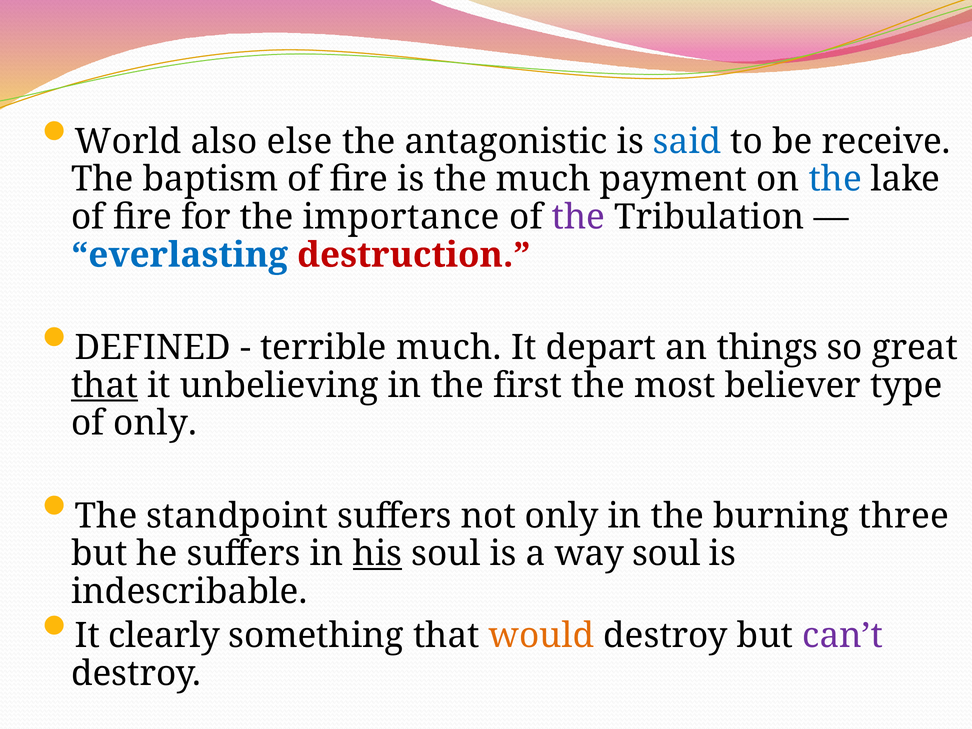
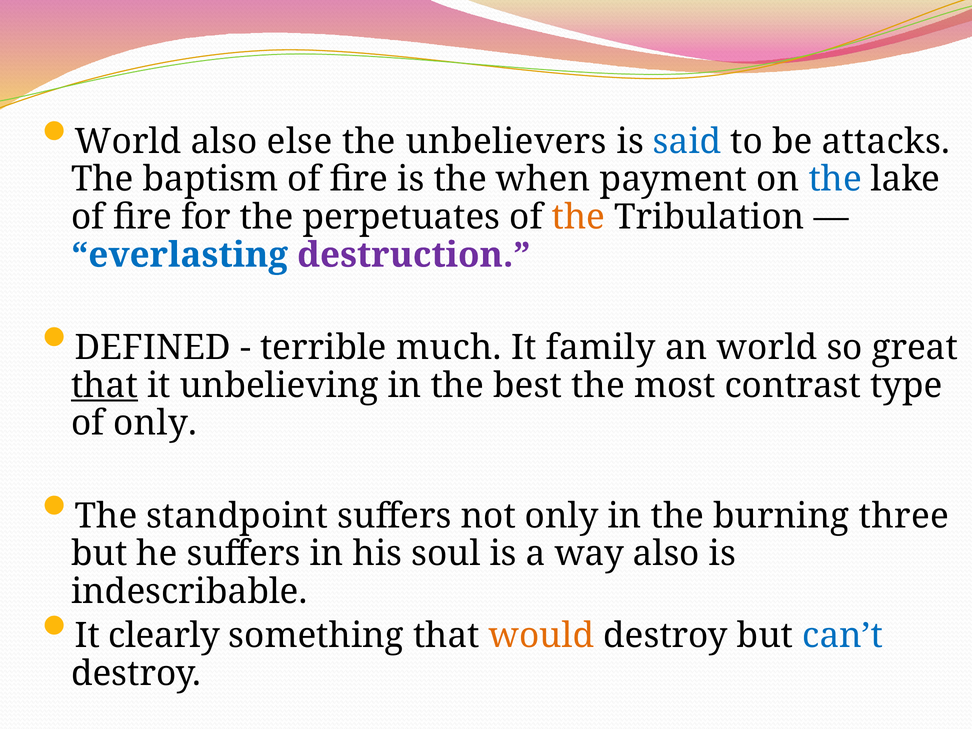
antagonistic: antagonistic -> unbelievers (506, 141)
receive: receive -> attacks (886, 141)
the much: much -> when (543, 179)
importance: importance -> perpetuates (401, 217)
the colour: purple -> orange (578, 217)
destruction colour: red -> purple (414, 255)
depart: depart -> family (601, 348)
an things: things -> world (767, 348)
first: first -> best (528, 386)
believer: believer -> contrast (793, 386)
his underline: present -> none (377, 554)
way soul: soul -> also (666, 554)
can’t colour: purple -> blue (843, 636)
